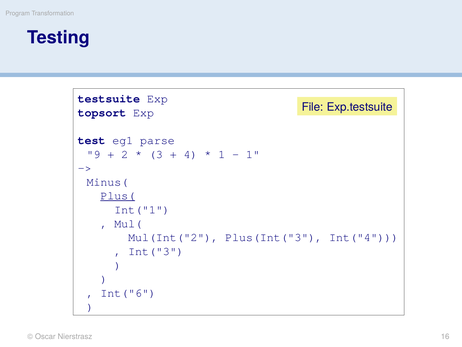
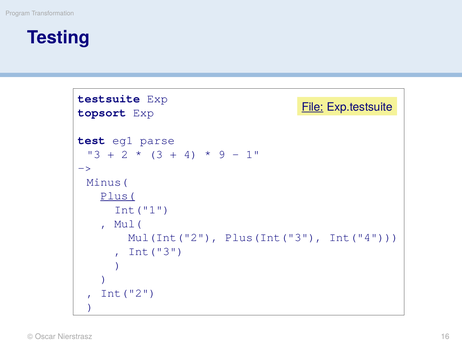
File underline: none -> present (313, 107)
9: 9 -> 3 (94, 154)
1: 1 -> 9 (222, 154)
Int("6: Int("6 -> Int("2 (128, 293)
